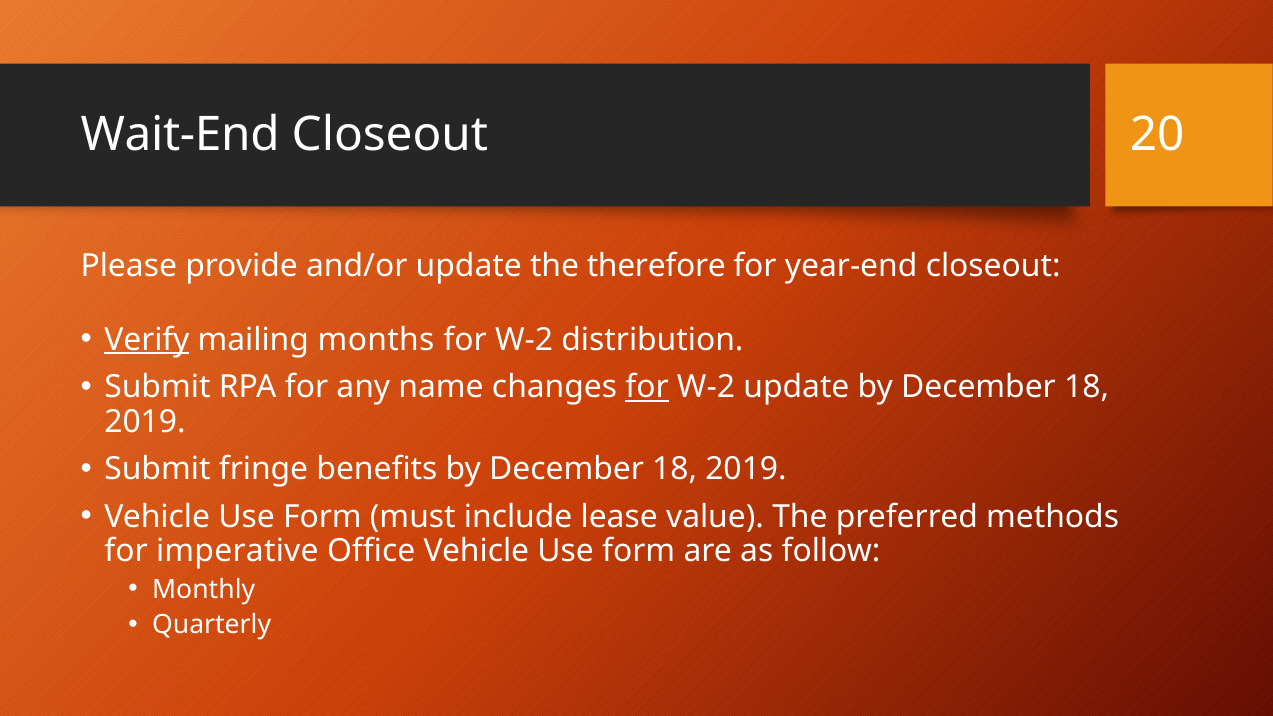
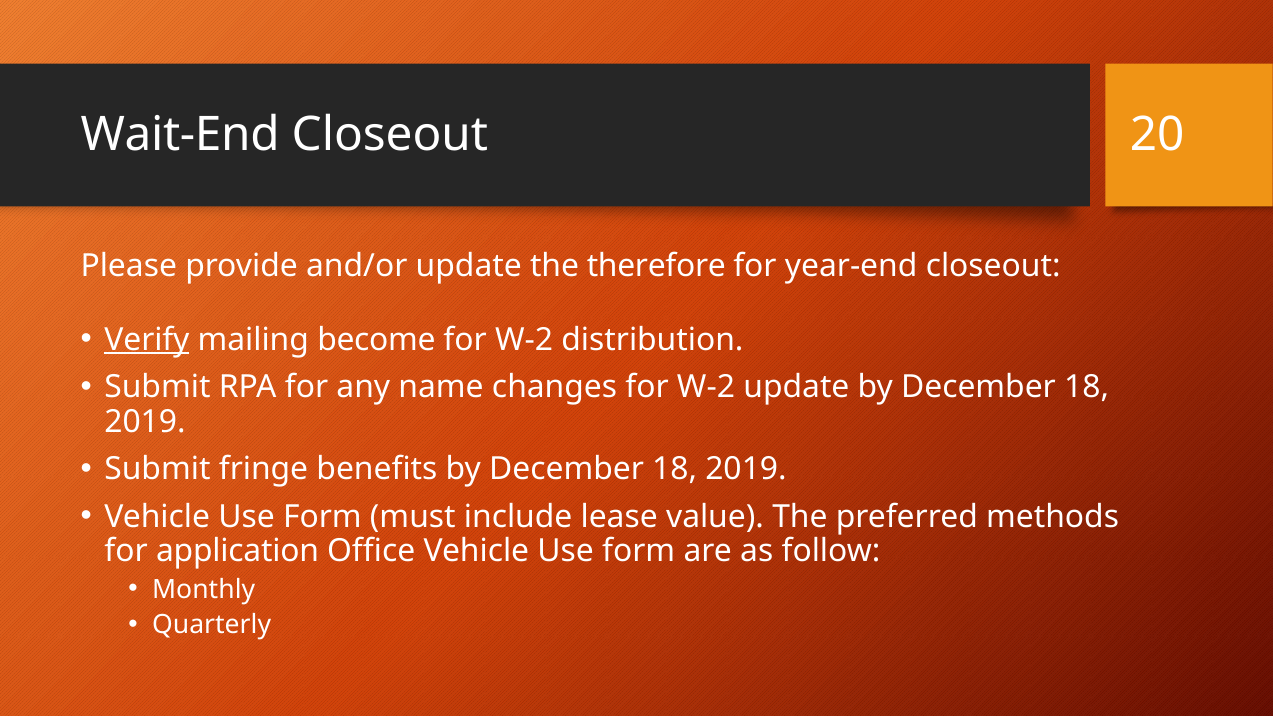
months: months -> become (376, 340)
for underline: present -> none (647, 387)
imperative: imperative -> application (238, 551)
